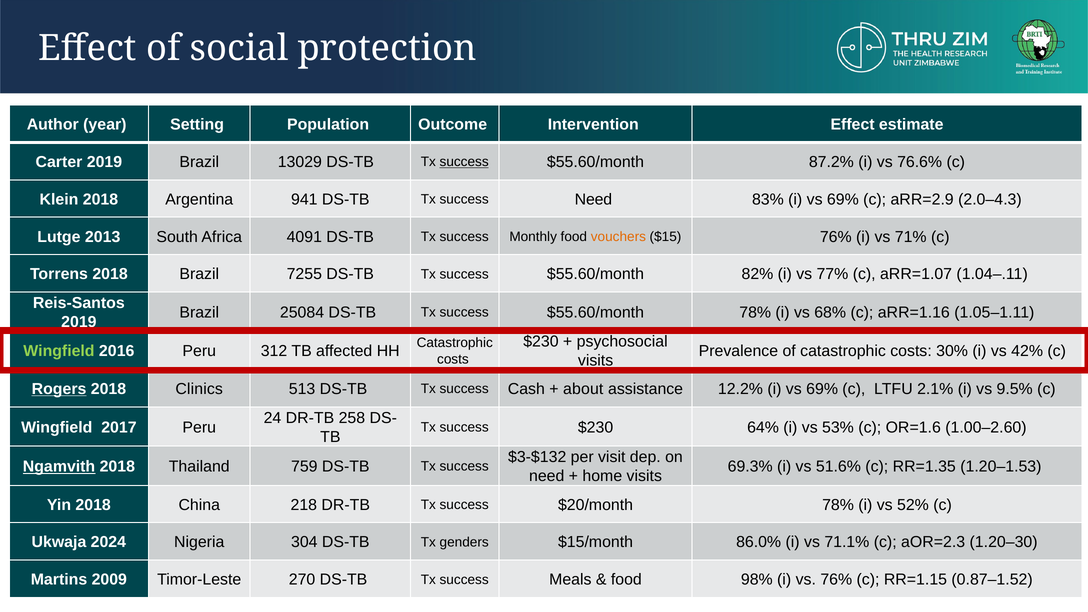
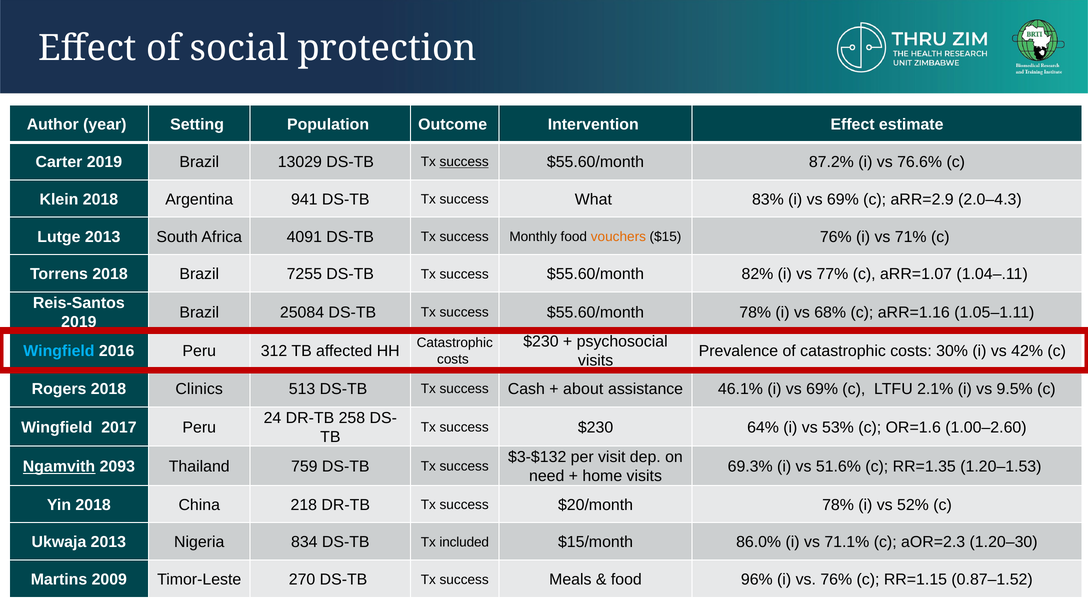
success Need: Need -> What (593, 199)
Wingfield colour: light green -> light blue (59, 351)
Rogers underline: present -> none (59, 389)
12.2%: 12.2% -> 46.1% (740, 389)
Ngamvith 2018: 2018 -> 2093 (117, 467)
Ukwaja 2024: 2024 -> 2013 (108, 542)
304: 304 -> 834 (304, 542)
genders: genders -> included (464, 542)
98%: 98% -> 96% (757, 580)
